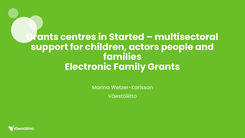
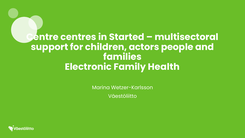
Grants: Grants -> Centre (42, 37)
Family Grants: Grants -> Health (164, 67)
